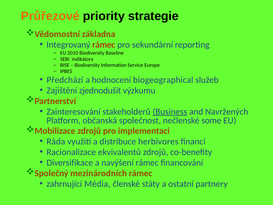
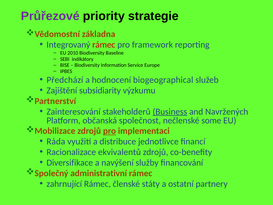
Průřezové colour: orange -> purple (50, 16)
sekundární: sekundární -> framework (152, 45)
zjednodušit: zjednodušit -> subsidiarity (100, 90)
pro underline: none -> present (110, 131)
herbivores: herbivores -> jednotlivce (158, 141)
navýšení rámec: rámec -> služby (147, 162)
mezinárodních: mezinárodních -> administrativní (99, 173)
zahrnující Média: Média -> Rámec (97, 184)
